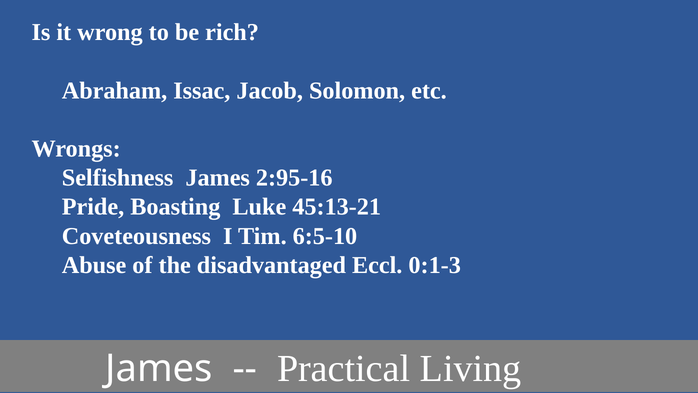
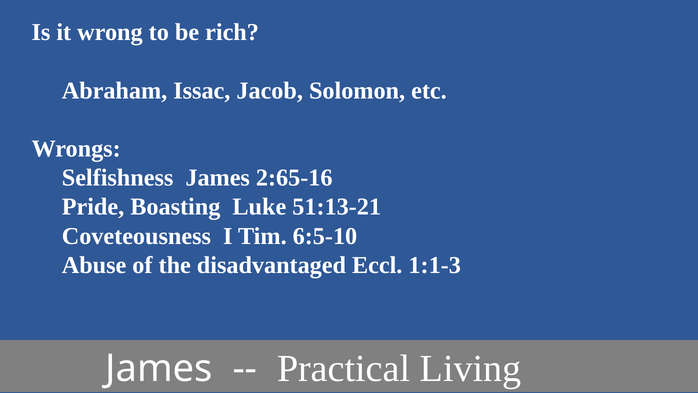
2:95-16: 2:95-16 -> 2:65-16 (294, 178)
45:13-21: 45:13-21 -> 51:13-21 (337, 207)
0:1-3: 0:1-3 -> 1:1-3 (435, 265)
